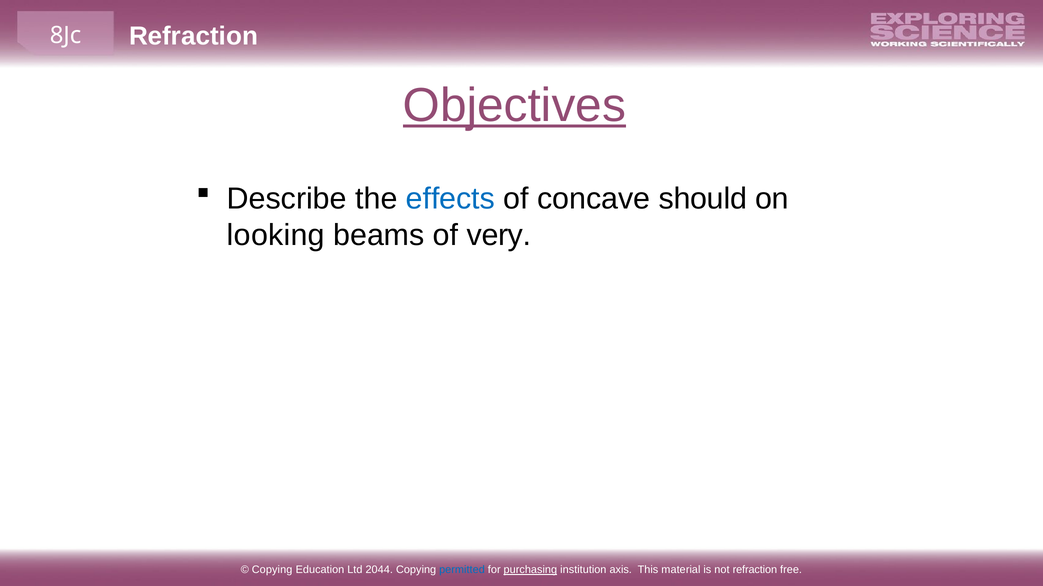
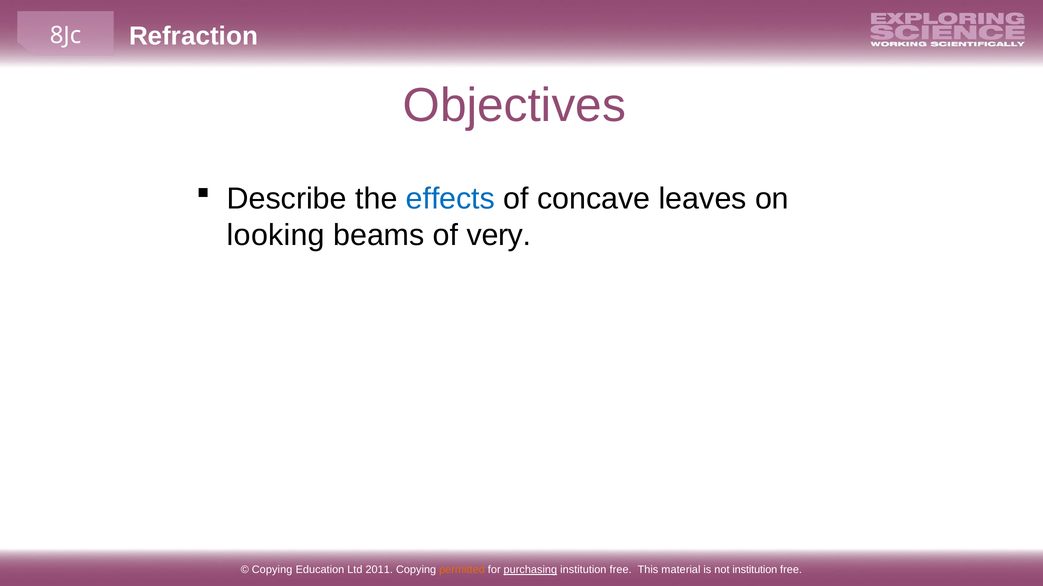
Objectives underline: present -> none (514, 106)
should: should -> leaves (703, 199)
2044: 2044 -> 2011 (379, 571)
permitted colour: blue -> orange (462, 571)
axis: axis -> free (621, 571)
not refraction: refraction -> institution (755, 571)
